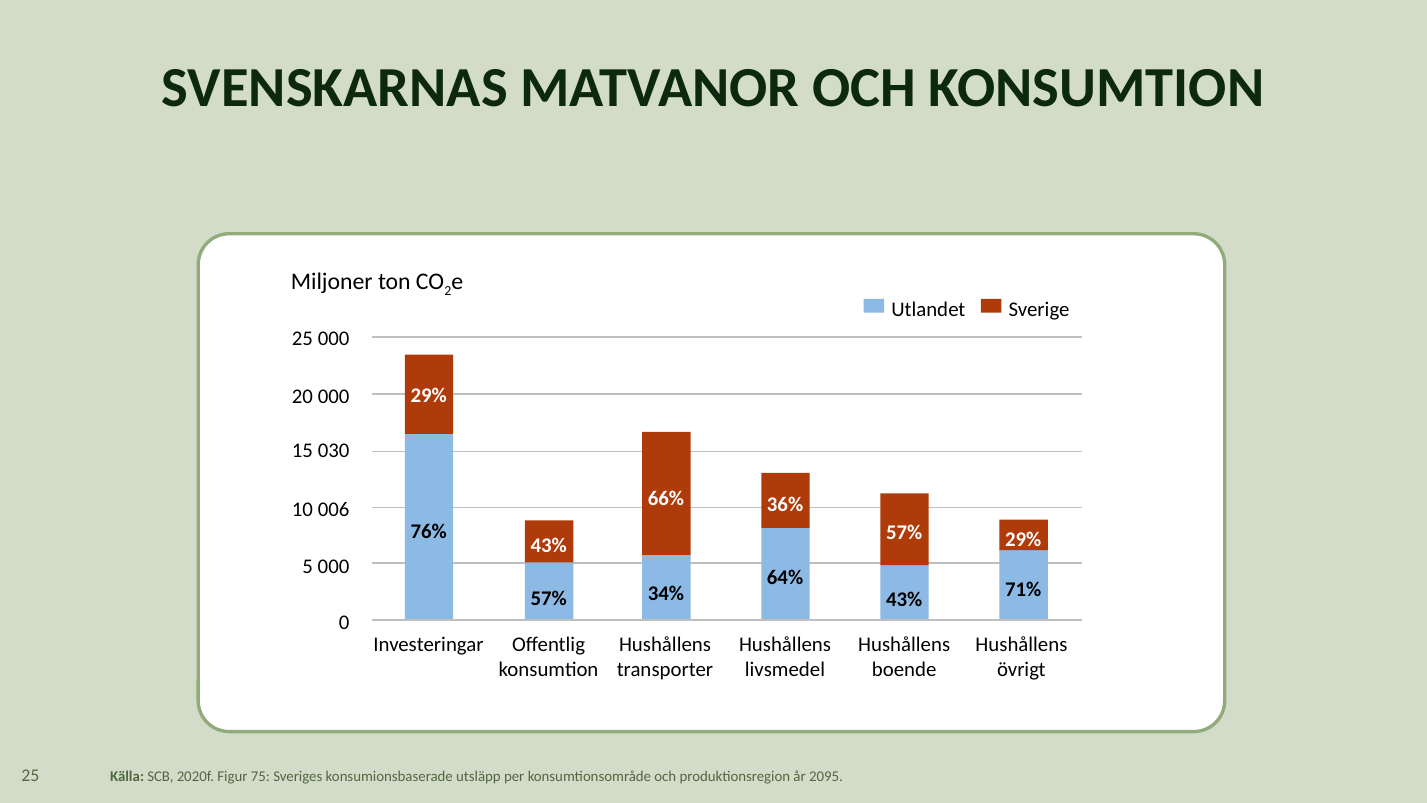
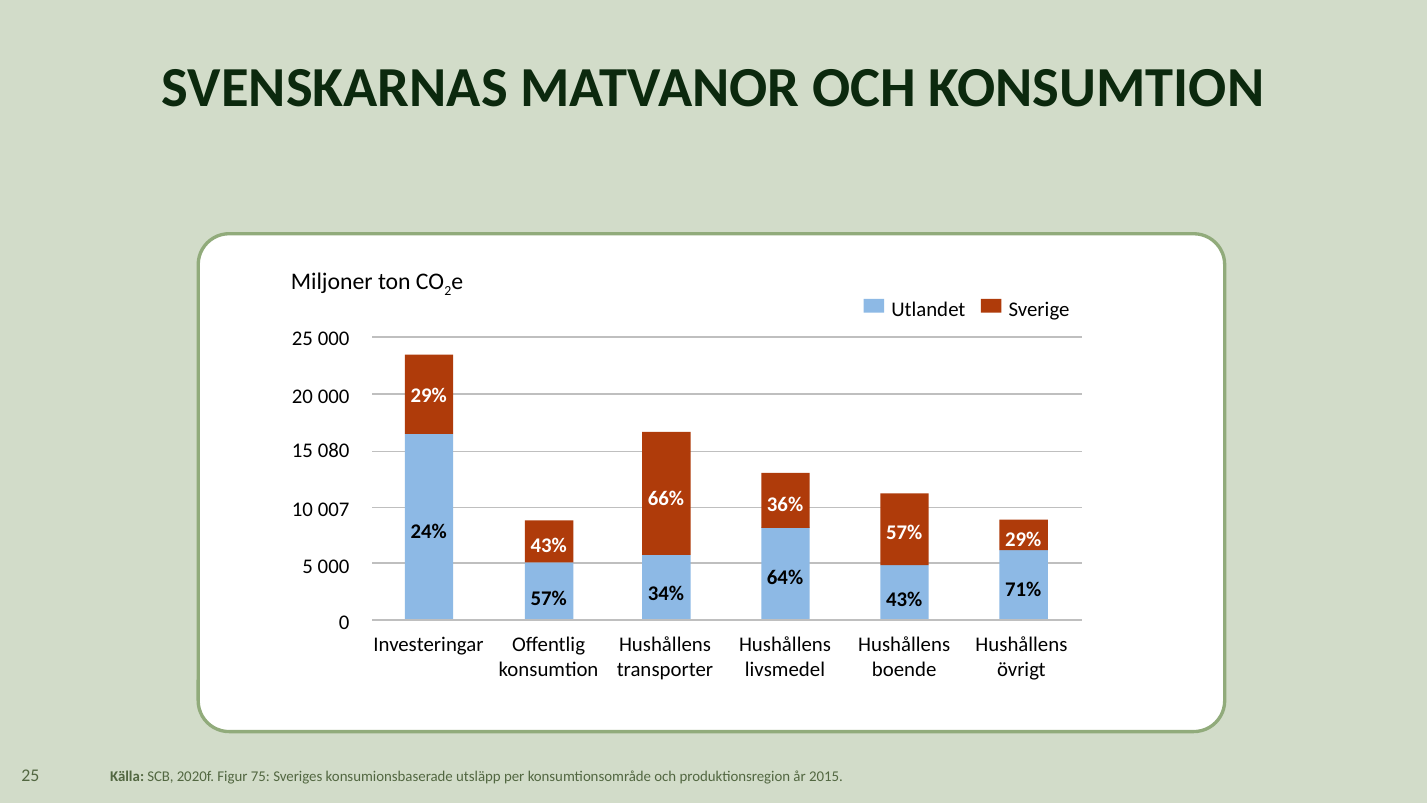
030: 030 -> 080 (334, 451)
006: 006 -> 007 (334, 510)
76%: 76% -> 24% (429, 531)
2095: 2095 -> 2015 (826, 776)
